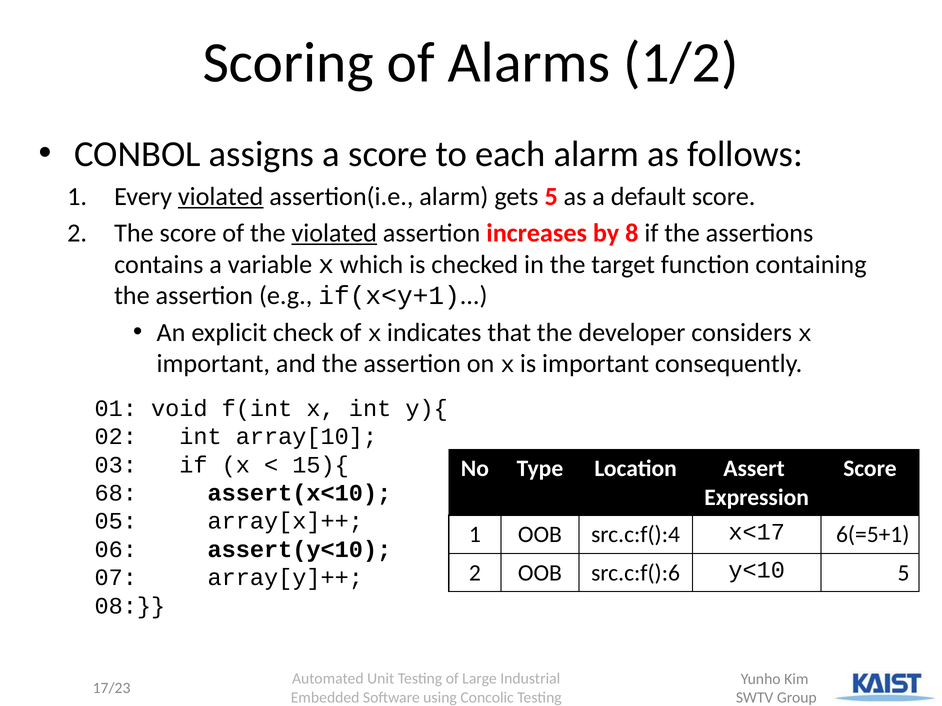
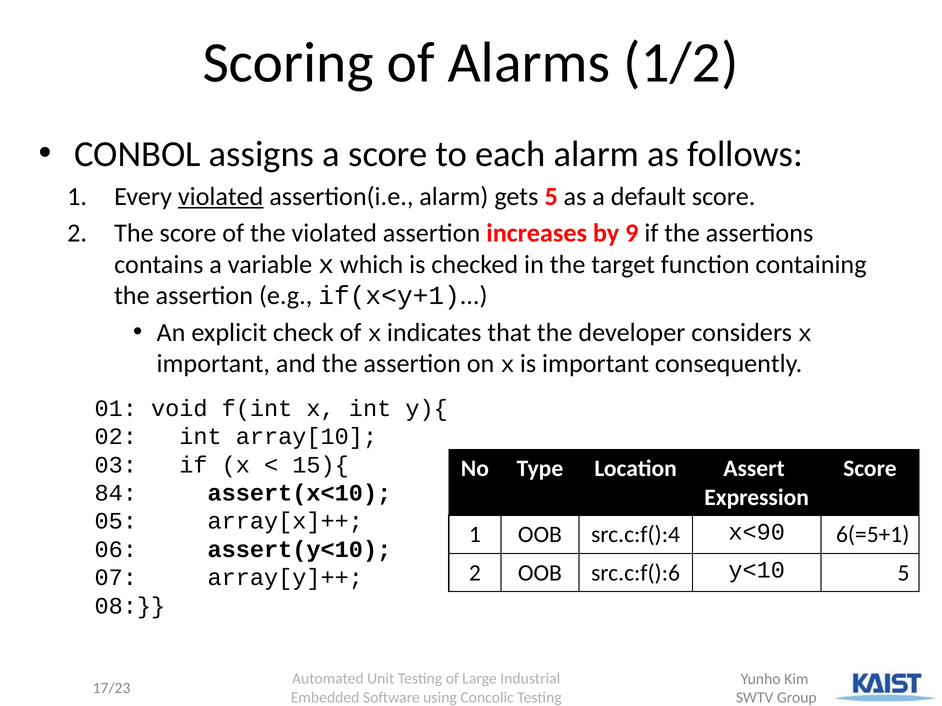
violated underline: present -> none (334, 233)
8: 8 -> 9 (632, 233)
68: 68 -> 84 (116, 493)
x<17: x<17 -> x<90 (757, 532)
